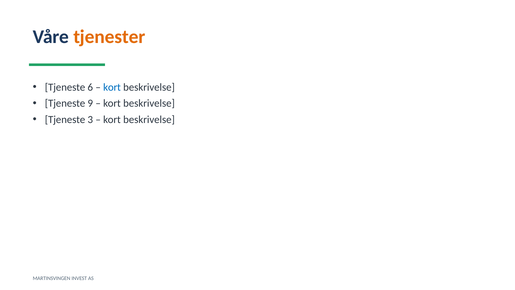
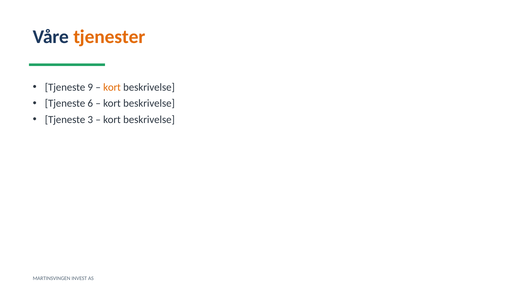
6: 6 -> 9 (90, 87)
kort colour: blue -> orange (112, 87)
9: 9 -> 6 (90, 103)
